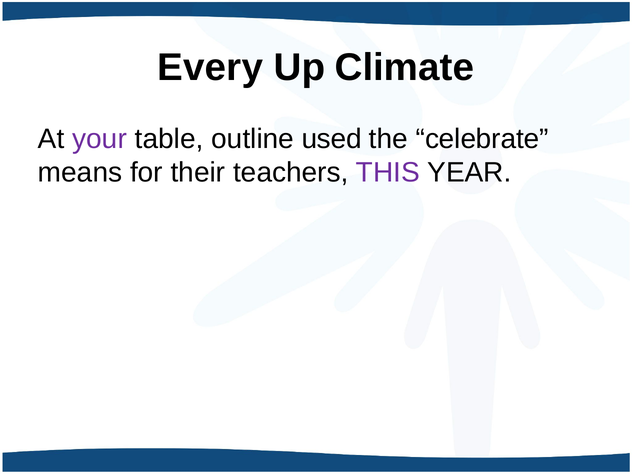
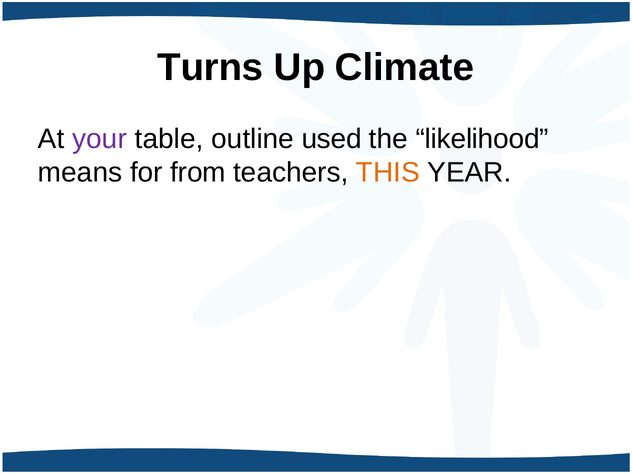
Every: Every -> Turns (210, 67)
celebrate: celebrate -> likelihood (482, 139)
their: their -> from (198, 173)
THIS colour: purple -> orange (388, 173)
